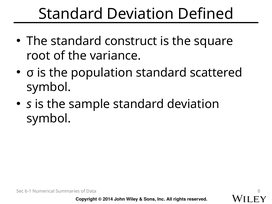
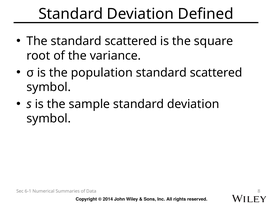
The standard construct: construct -> scattered (131, 41)
